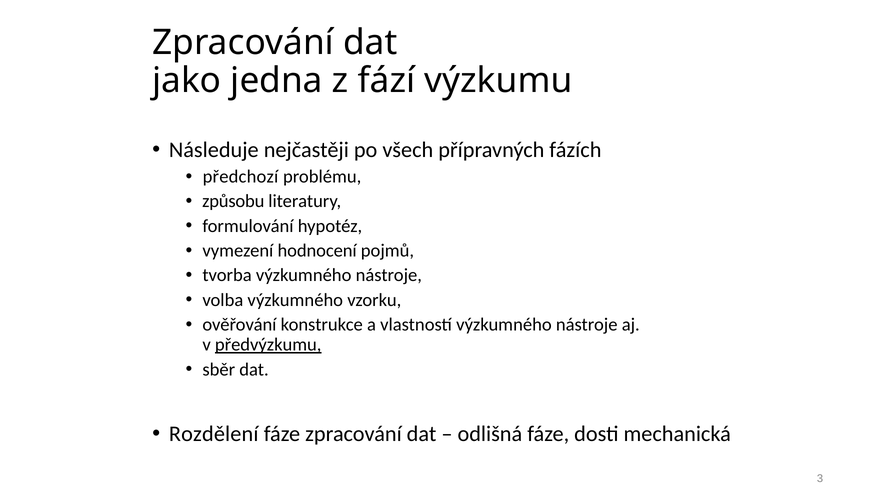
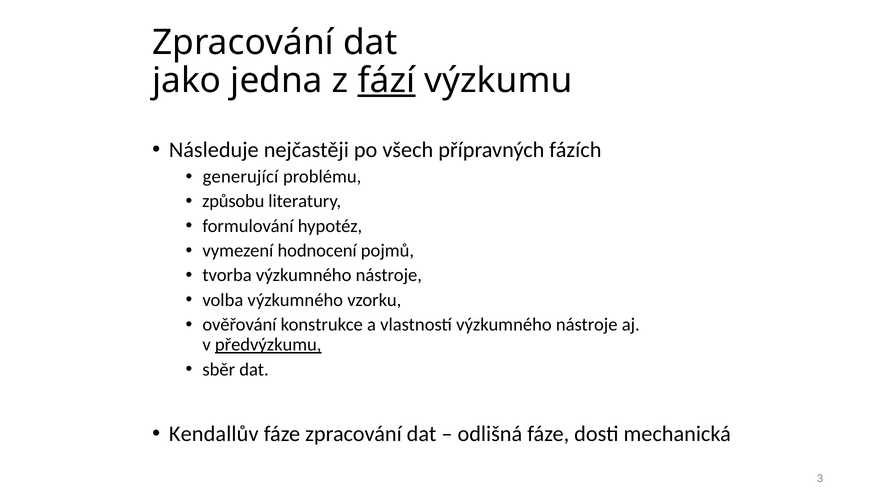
fází underline: none -> present (387, 81)
předchozí: předchozí -> generující (240, 177)
Rozdělení: Rozdělení -> Kendallův (214, 434)
